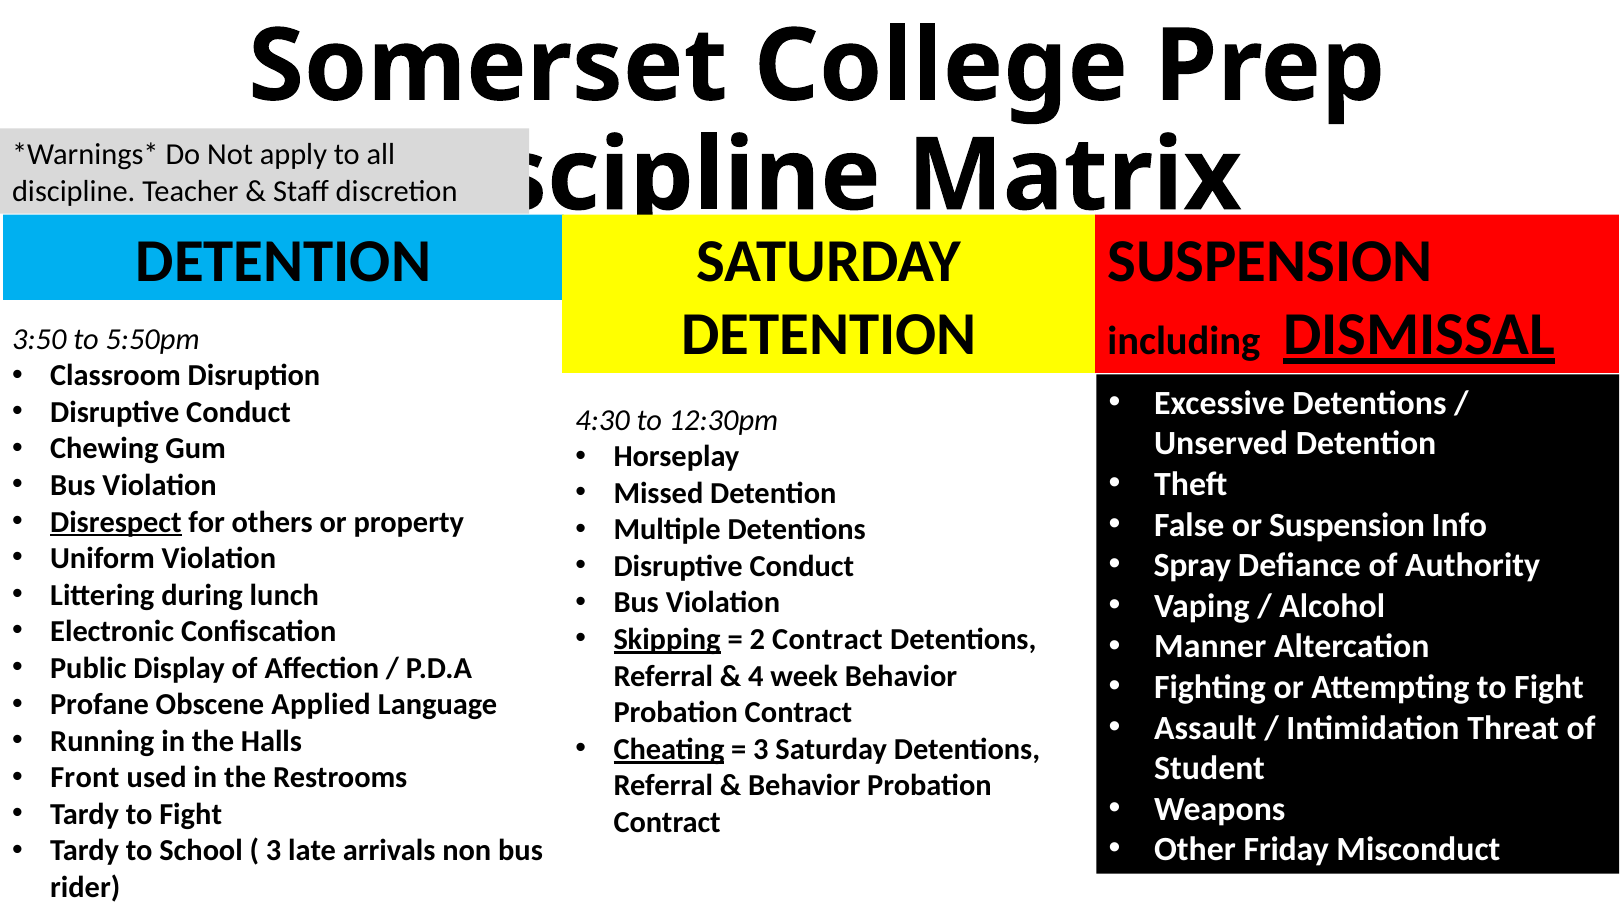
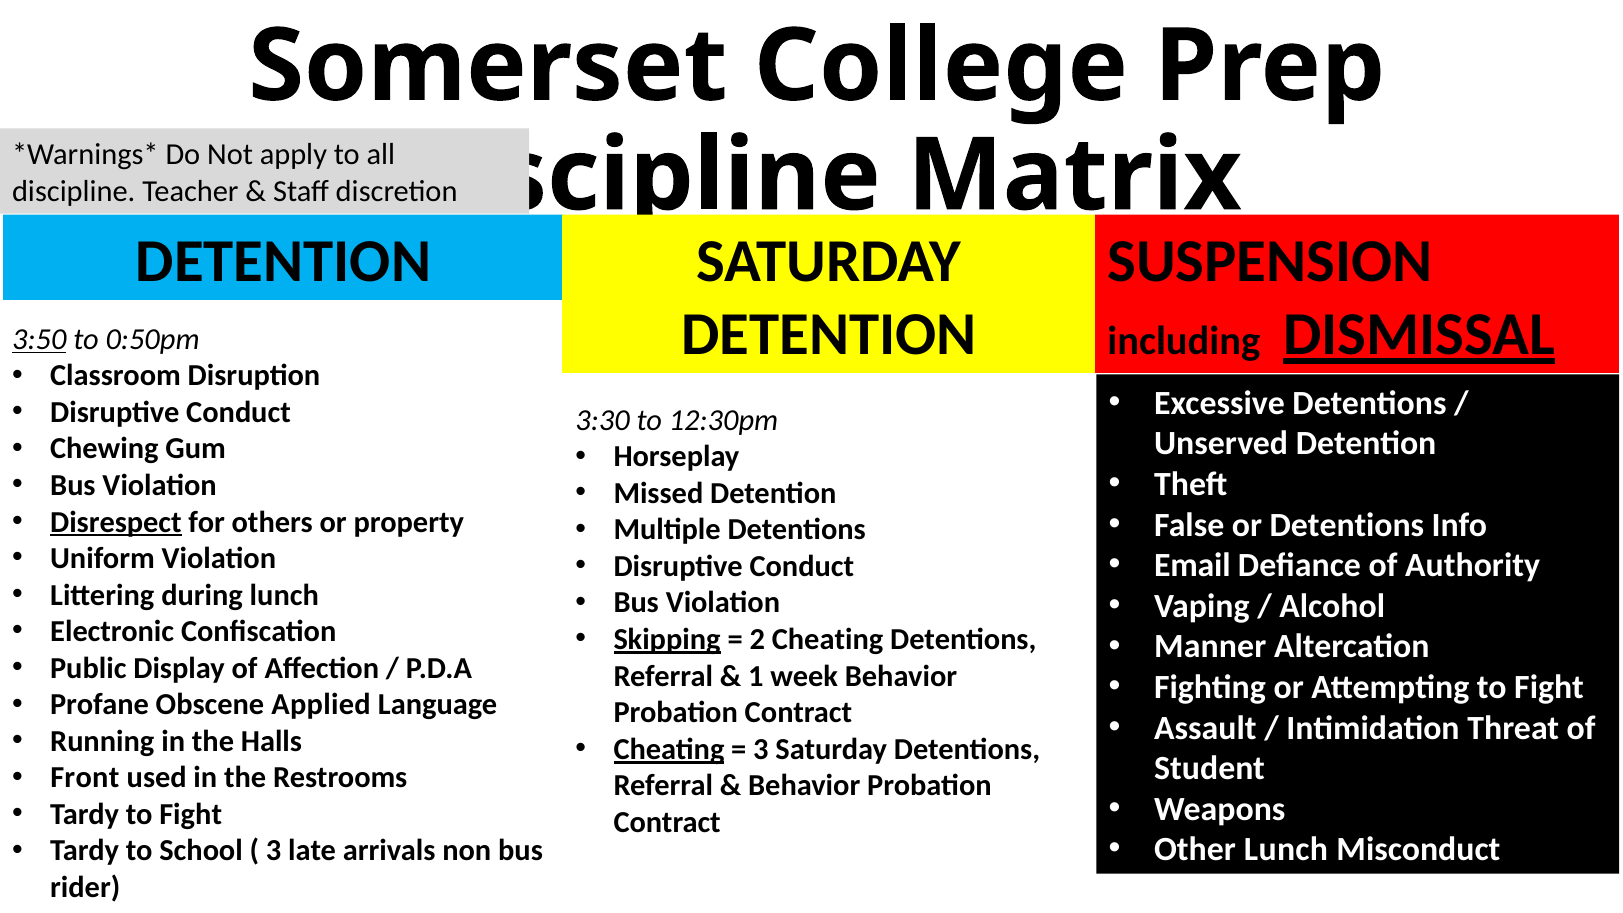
3:50 underline: none -> present (39, 339)
5:50pm: 5:50pm -> 0:50pm (153, 339)
4:30: 4:30 -> 3:30 (603, 420)
or Suspension: Suspension -> Detentions (1347, 525)
Spray: Spray -> Email (1192, 566)
2 Contract: Contract -> Cheating (828, 639)
4: 4 -> 1 (756, 676)
Other Friday: Friday -> Lunch (1286, 850)
